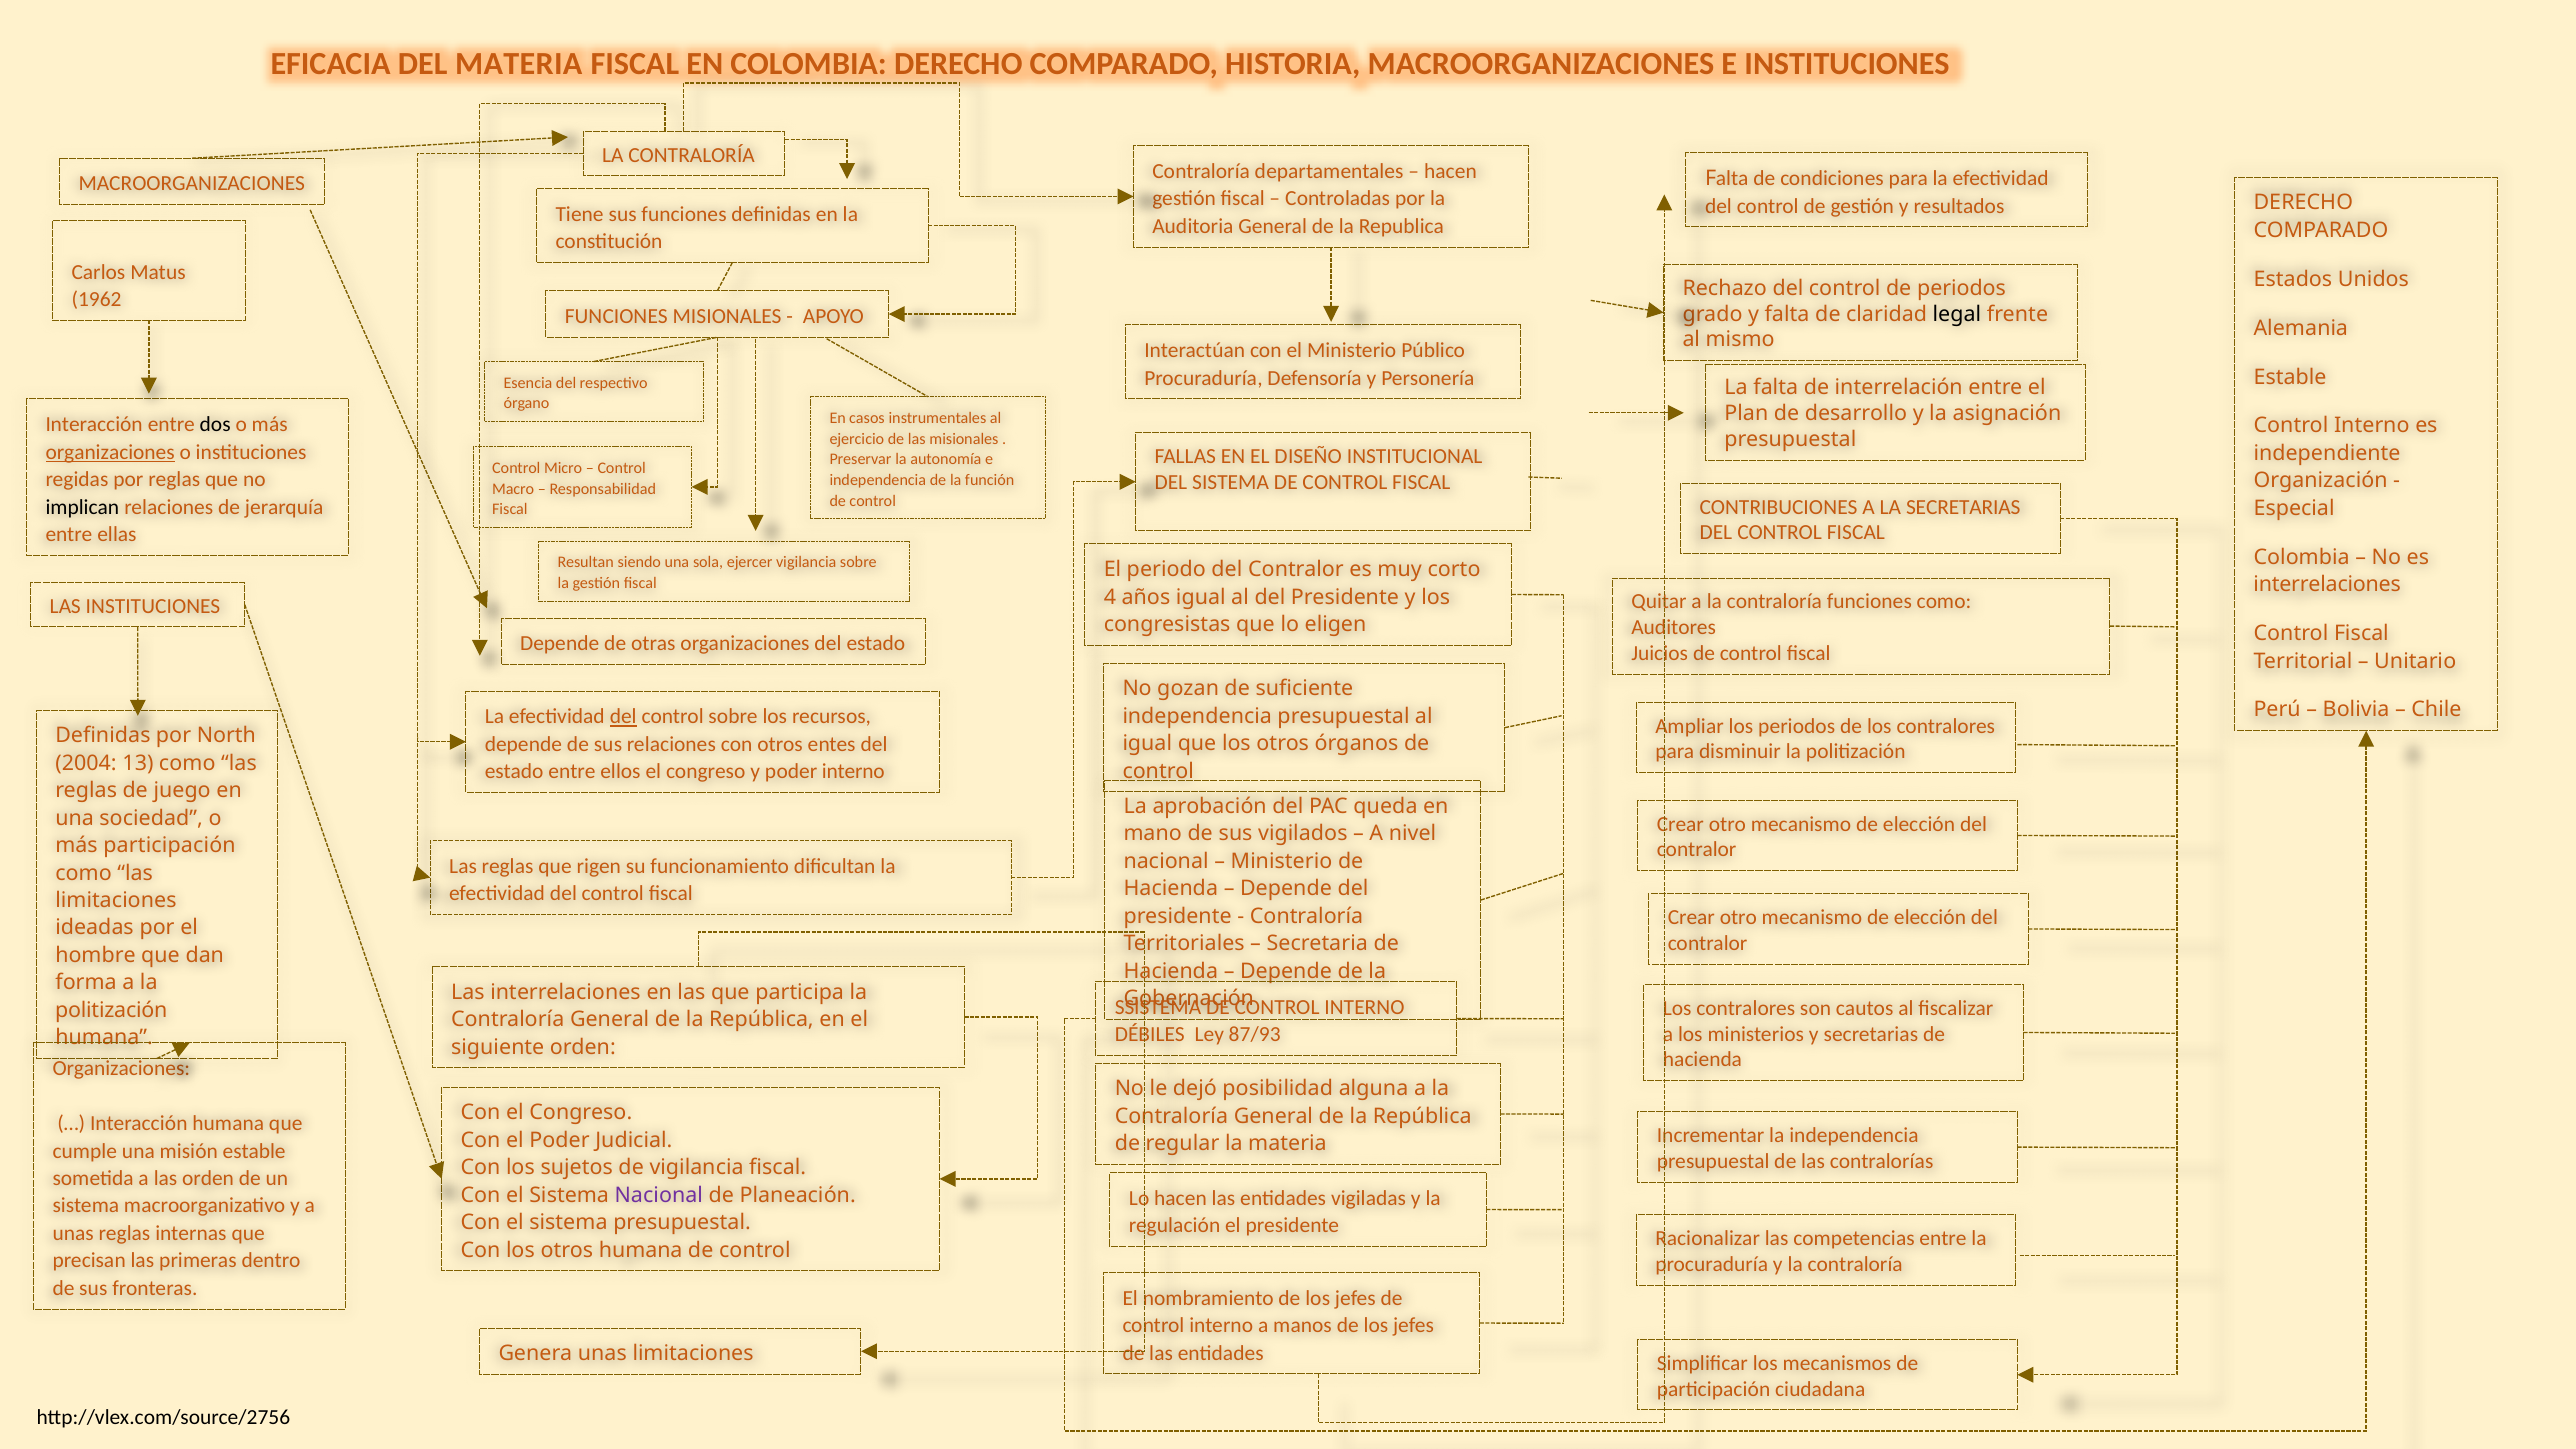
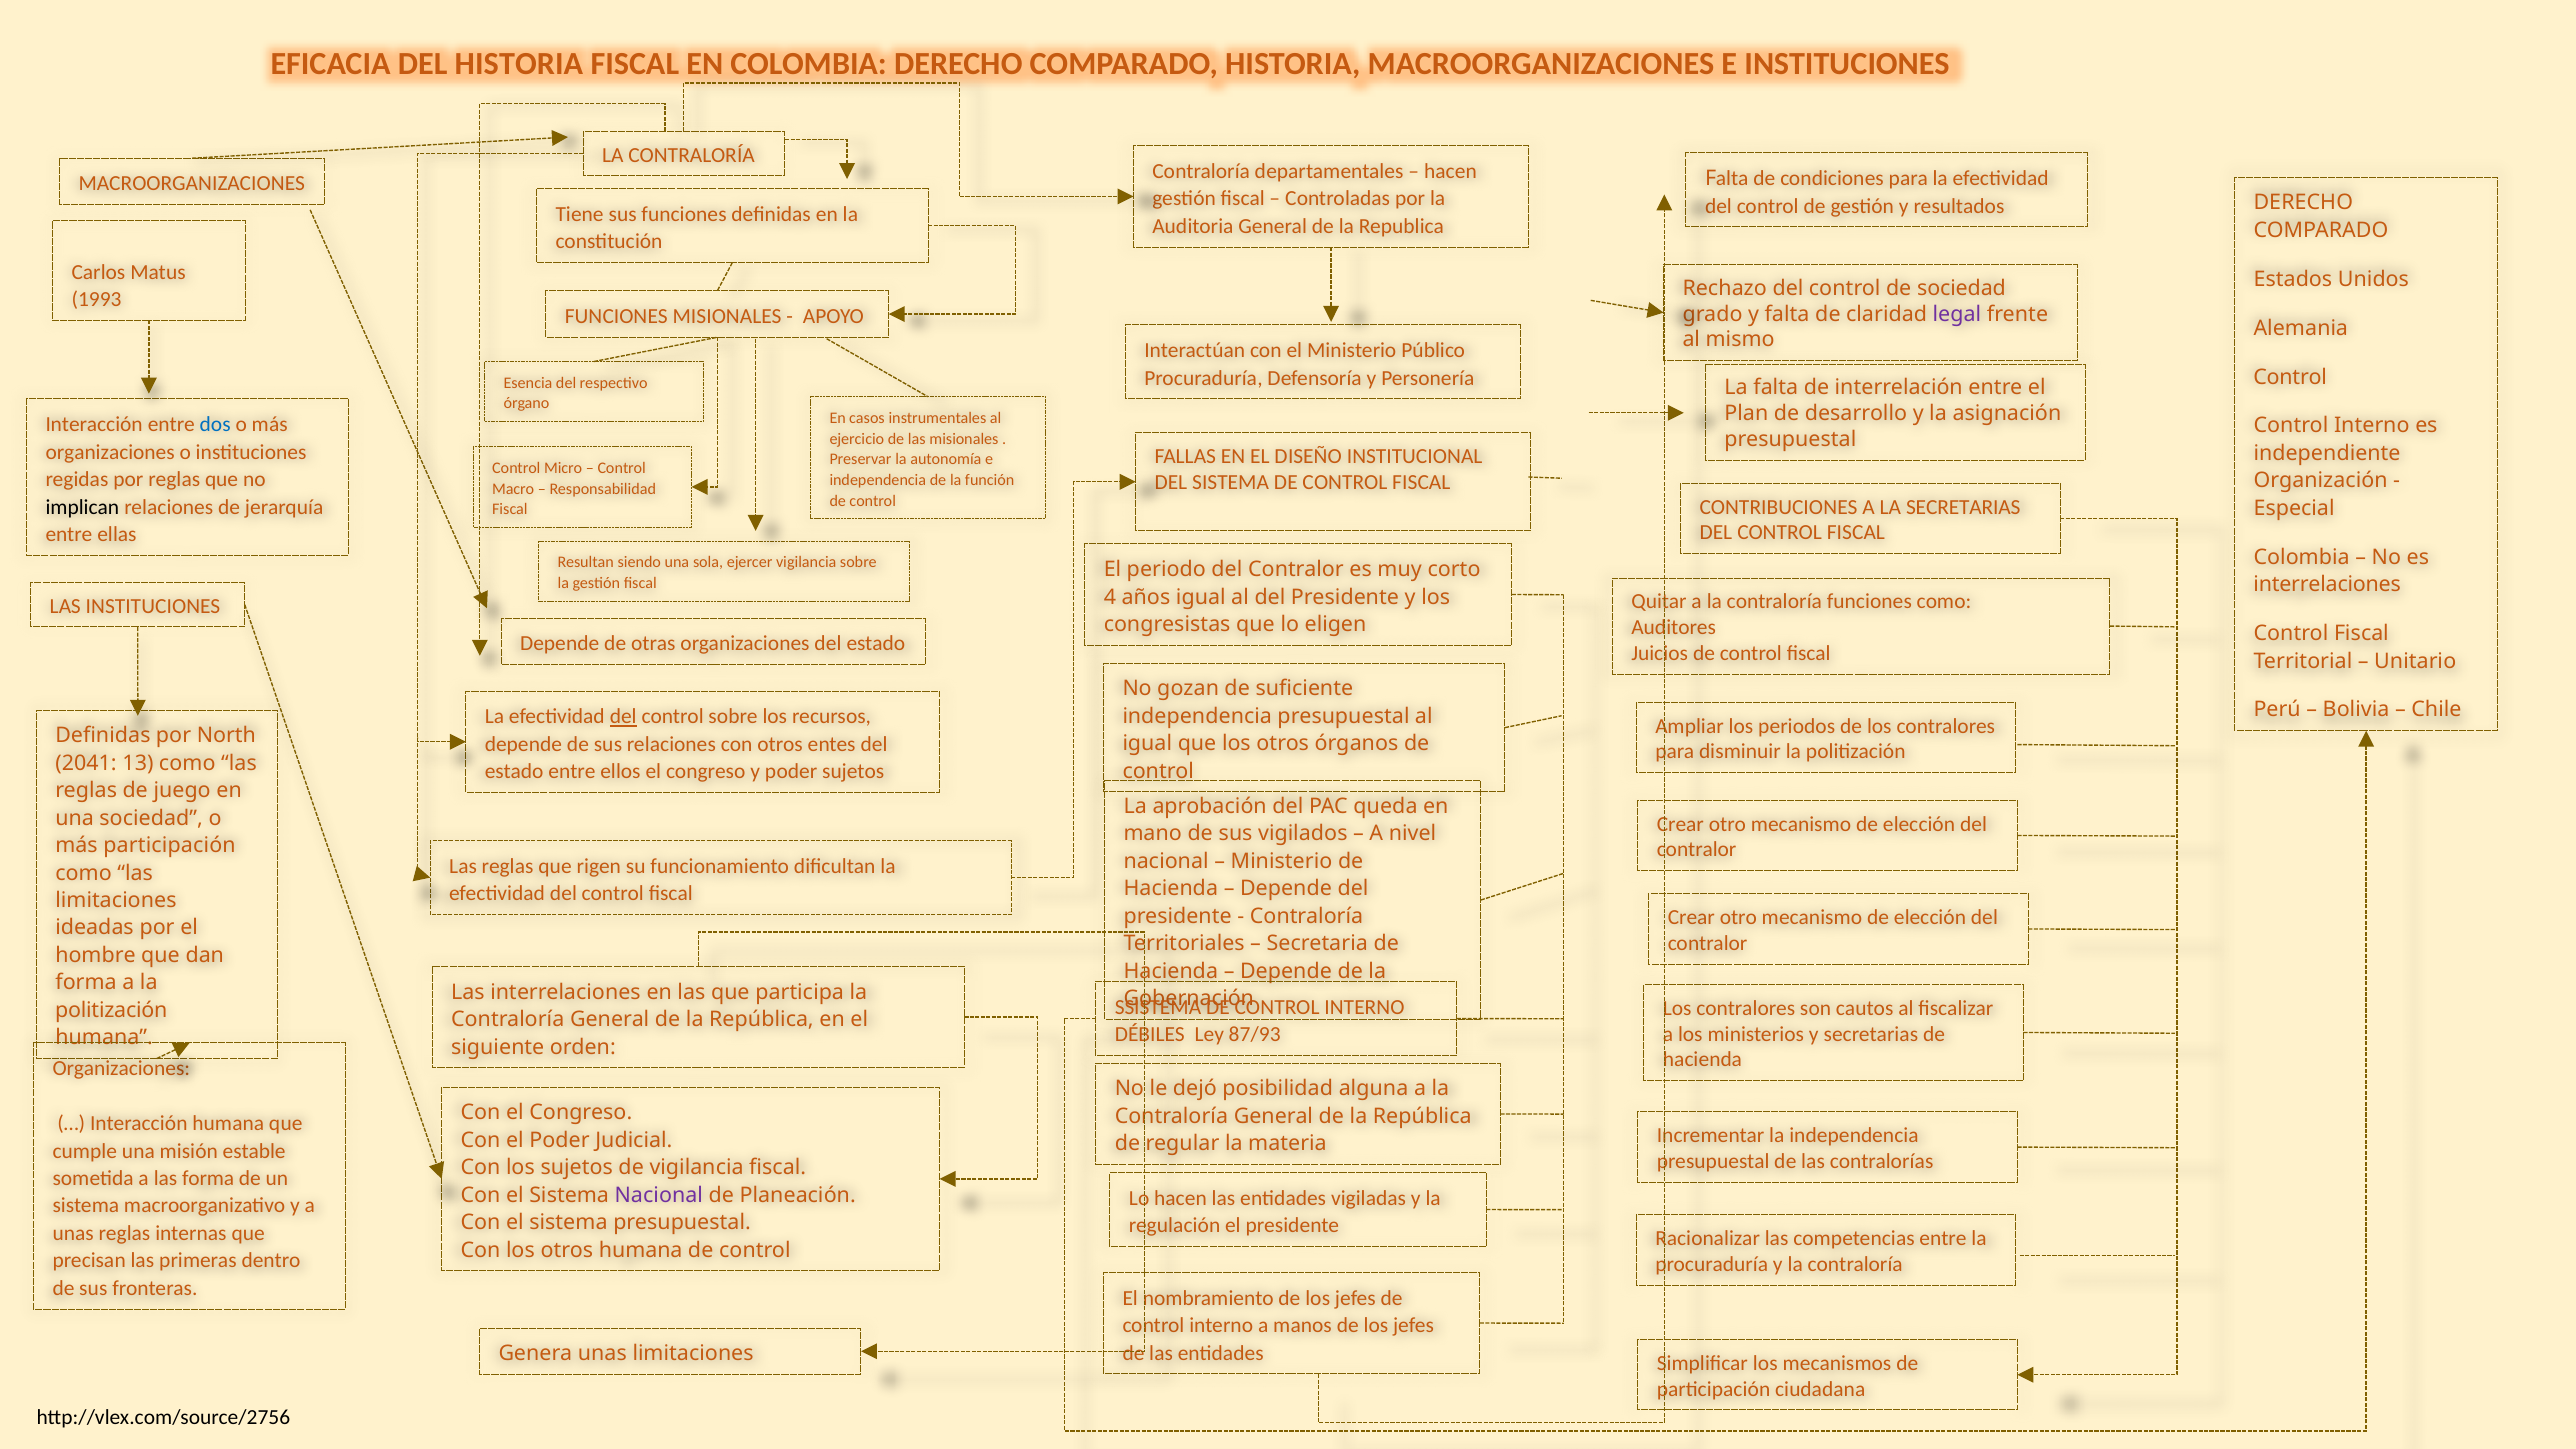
DEL MATERIA: MATERIA -> HISTORIA (519, 64)
de periodos: periodos -> sociedad (1962, 288)
1962: 1962 -> 1993 (97, 300)
legal colour: black -> purple (1957, 314)
Estable: Estable -> Control (2290, 377)
dos colour: black -> blue (215, 425)
organizaciones underline: present -> none (110, 452)
2004: 2004 -> 2041 (86, 763)
poder interno: interno -> sujetos (853, 772)
las orden: orden -> forma (208, 1178)
